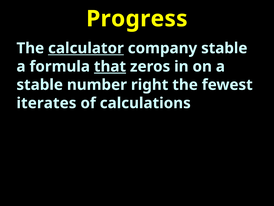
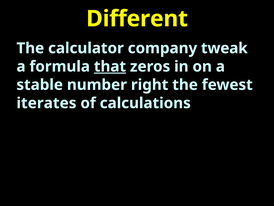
Progress: Progress -> Different (137, 19)
calculator underline: present -> none (86, 48)
company stable: stable -> tweak (224, 48)
